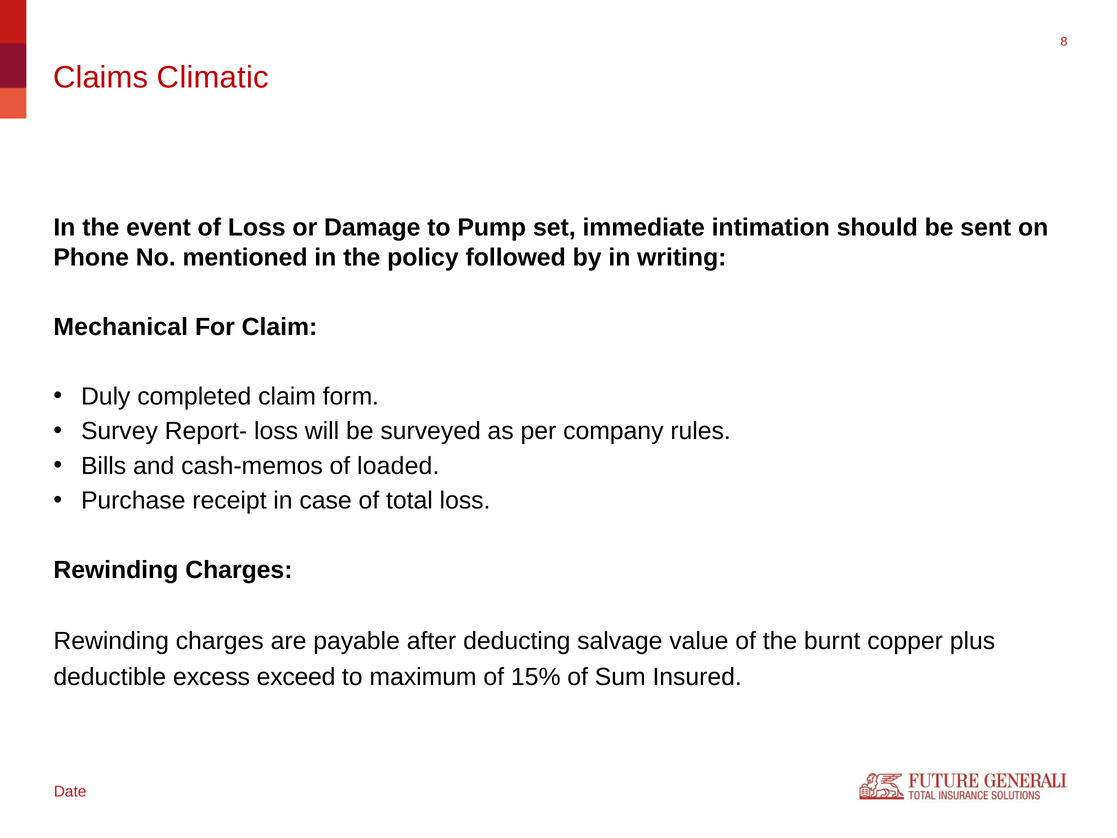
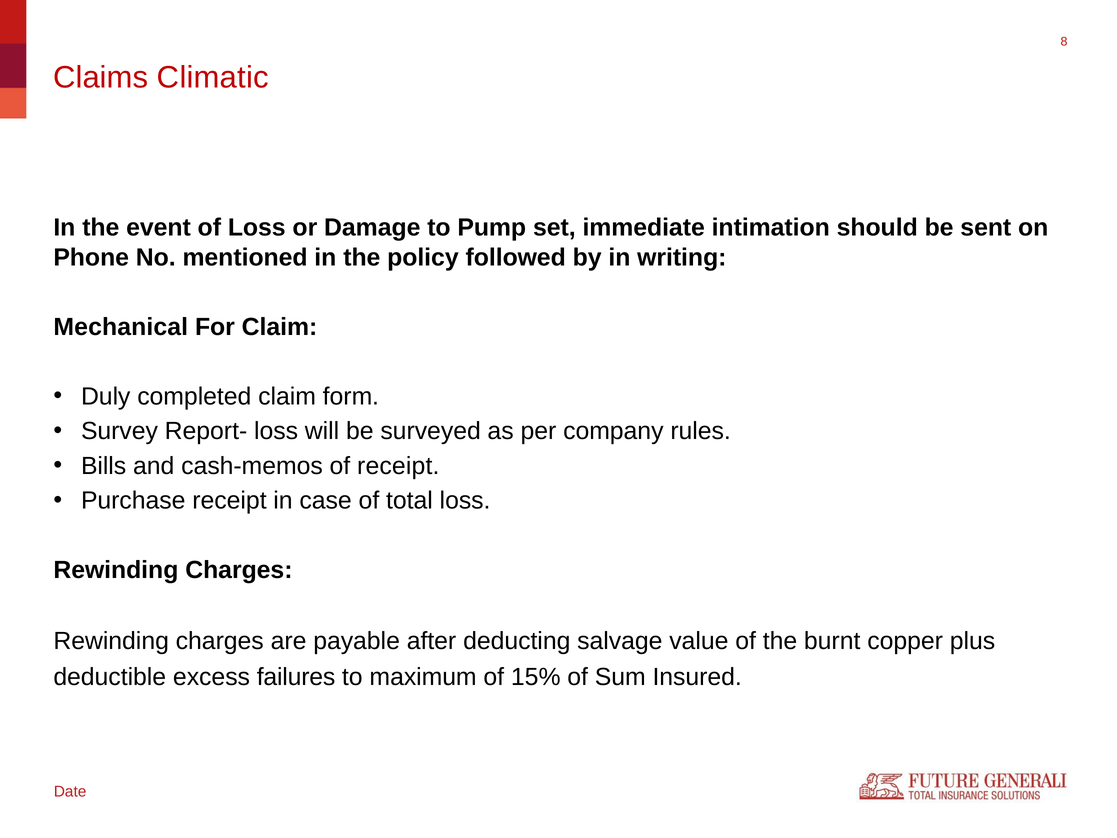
of loaded: loaded -> receipt (398, 466)
exceed: exceed -> failures (296, 677)
